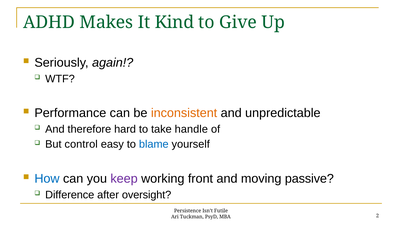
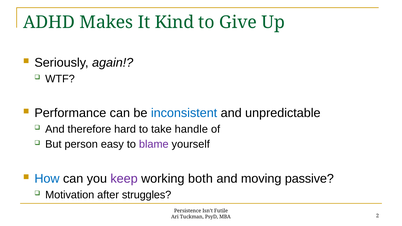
inconsistent colour: orange -> blue (184, 113)
control: control -> person (81, 144)
blame colour: blue -> purple (154, 144)
front: front -> both (200, 179)
Difference: Difference -> Motivation (70, 195)
oversight: oversight -> struggles (147, 195)
